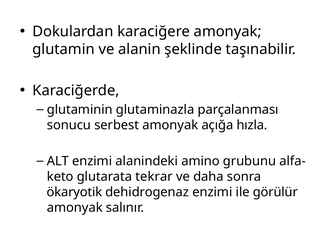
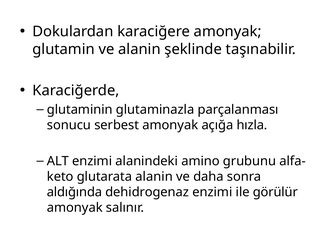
glutarata tekrar: tekrar -> alanin (154, 177)
ökaryotik: ökaryotik -> aldığında (74, 192)
